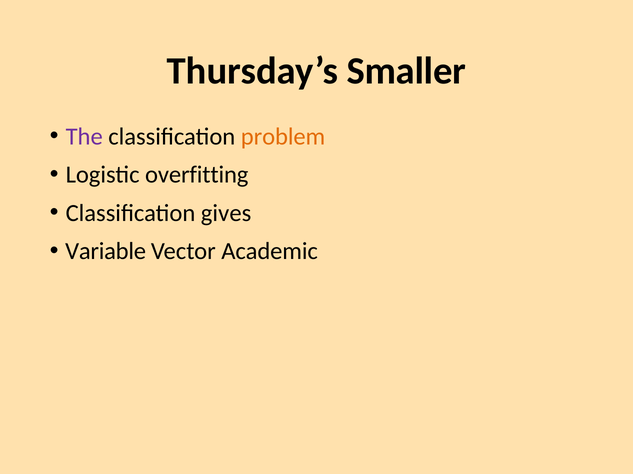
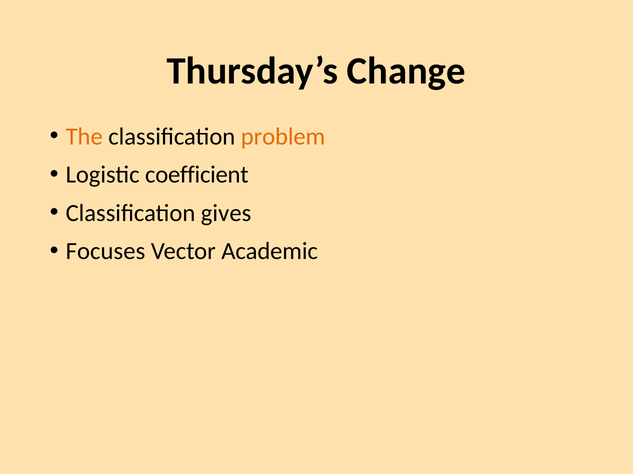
Smaller: Smaller -> Change (406, 71)
The colour: purple -> orange (84, 137)
overfitting: overfitting -> coefficient (197, 175)
Variable: Variable -> Focuses (105, 252)
